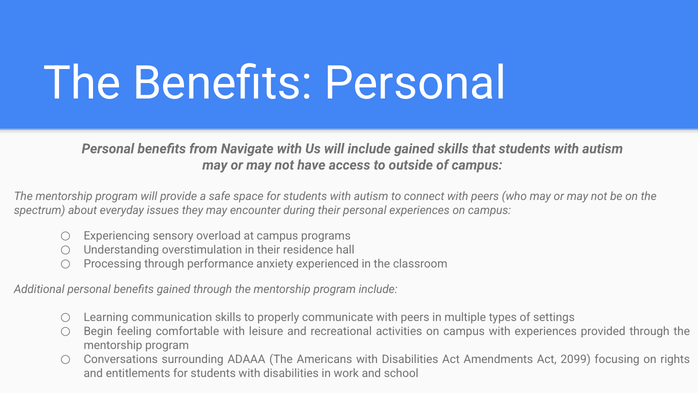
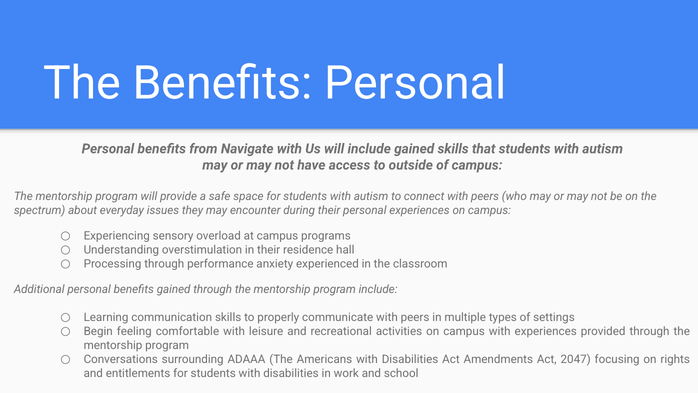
2099: 2099 -> 2047 (576, 359)
